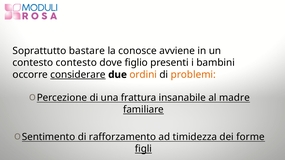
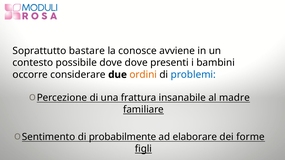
contesto contesto: contesto -> possibile (76, 63)
dove figlio: figlio -> dove (136, 63)
considerare underline: present -> none (78, 75)
problemi colour: orange -> blue (193, 75)
rafforzamento: rafforzamento -> probabilmente (123, 137)
timidezza: timidezza -> elaborare (195, 137)
